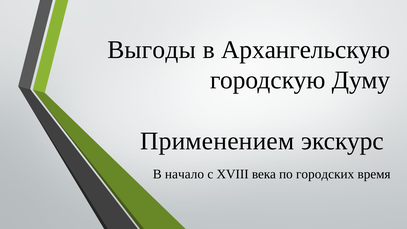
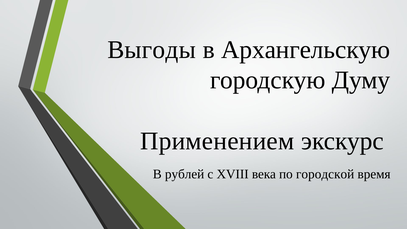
начало: начало -> рублей (185, 174)
городских: городских -> городской (325, 174)
